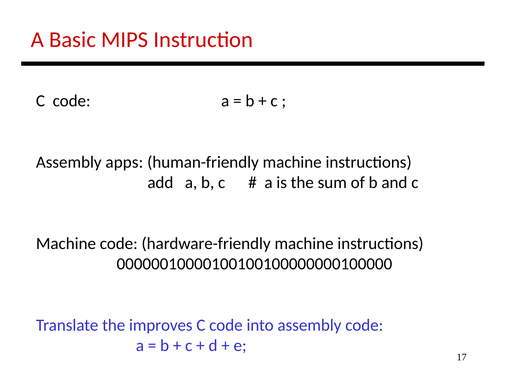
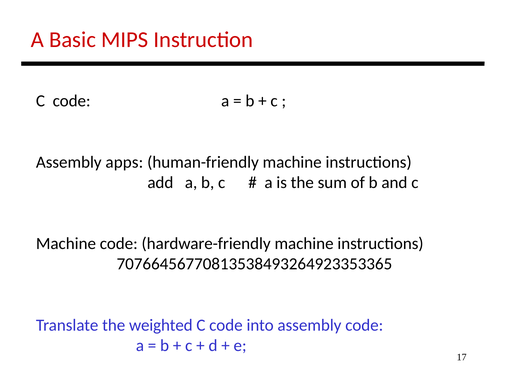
00000010000100100100000000100000: 00000010000100100100000000100000 -> 70766456770813538493264923353365 (254, 264)
improves: improves -> weighted (161, 326)
